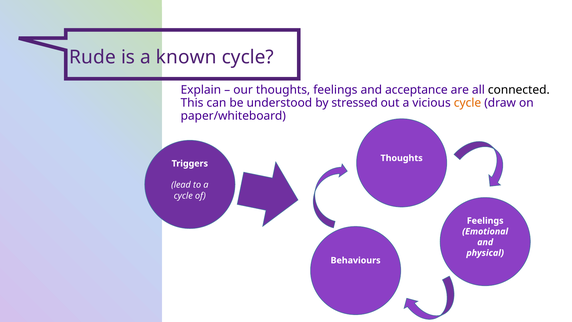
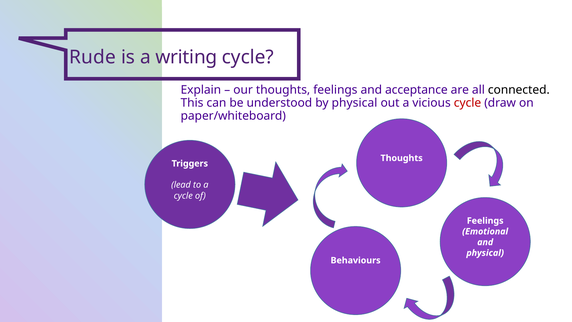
known: known -> writing (186, 57)
stressed: stressed -> physical (355, 103)
cycle colour: orange -> red (467, 103)
